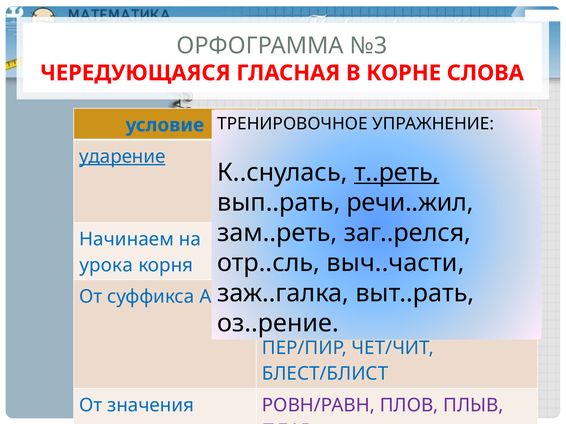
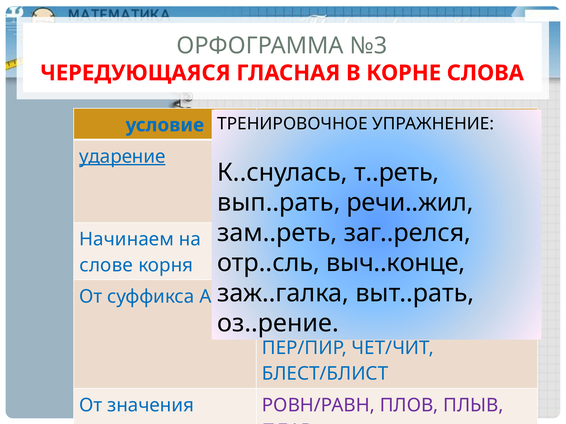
т..реть underline: present -> none (397, 173)
выч..части: выч..части -> выч..конце (396, 263)
урока: урока -> слове (106, 265)
